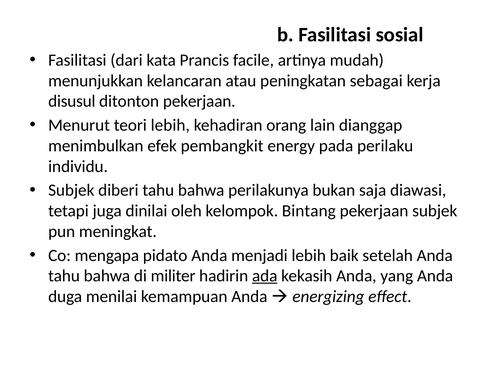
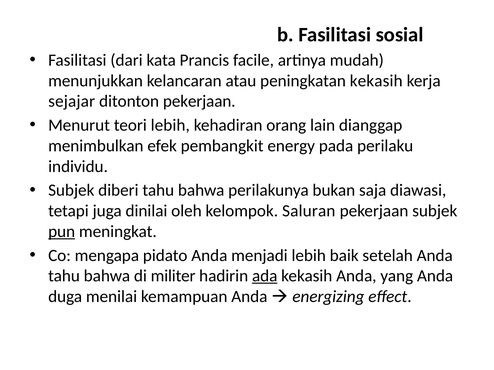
peningkatan sebagai: sebagai -> kekasih (376, 81)
disusul: disusul -> sejajar (72, 101)
Bintang: Bintang -> Saluran (309, 211)
pun underline: none -> present (62, 232)
